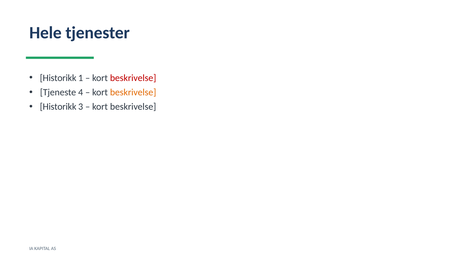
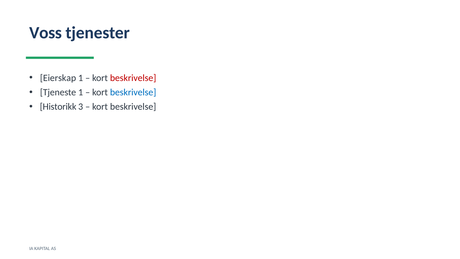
Hele: Hele -> Voss (46, 33)
Historikk: Historikk -> Eierskap (58, 78)
Tjeneste 4: 4 -> 1 (81, 92)
beskrivelse colour: orange -> blue (133, 92)
